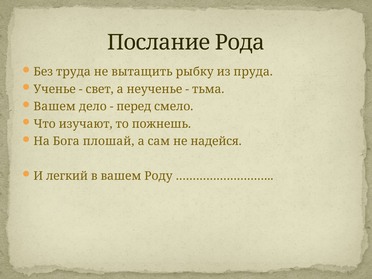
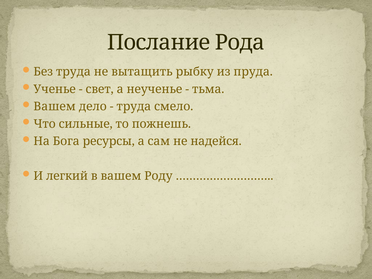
перед: перед -> труда (134, 107)
изучают: изучают -> сильные (86, 124)
плошай: плошай -> ресурсы (109, 141)
